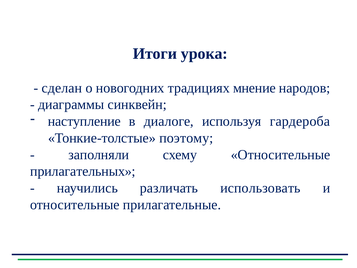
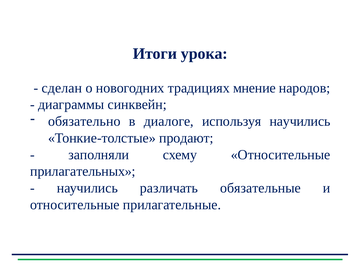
наступление: наступление -> обязательно (84, 121)
используя гардероба: гардероба -> научились (300, 121)
поэтому: поэтому -> продают (186, 138)
использовать: использовать -> обязательные (260, 188)
